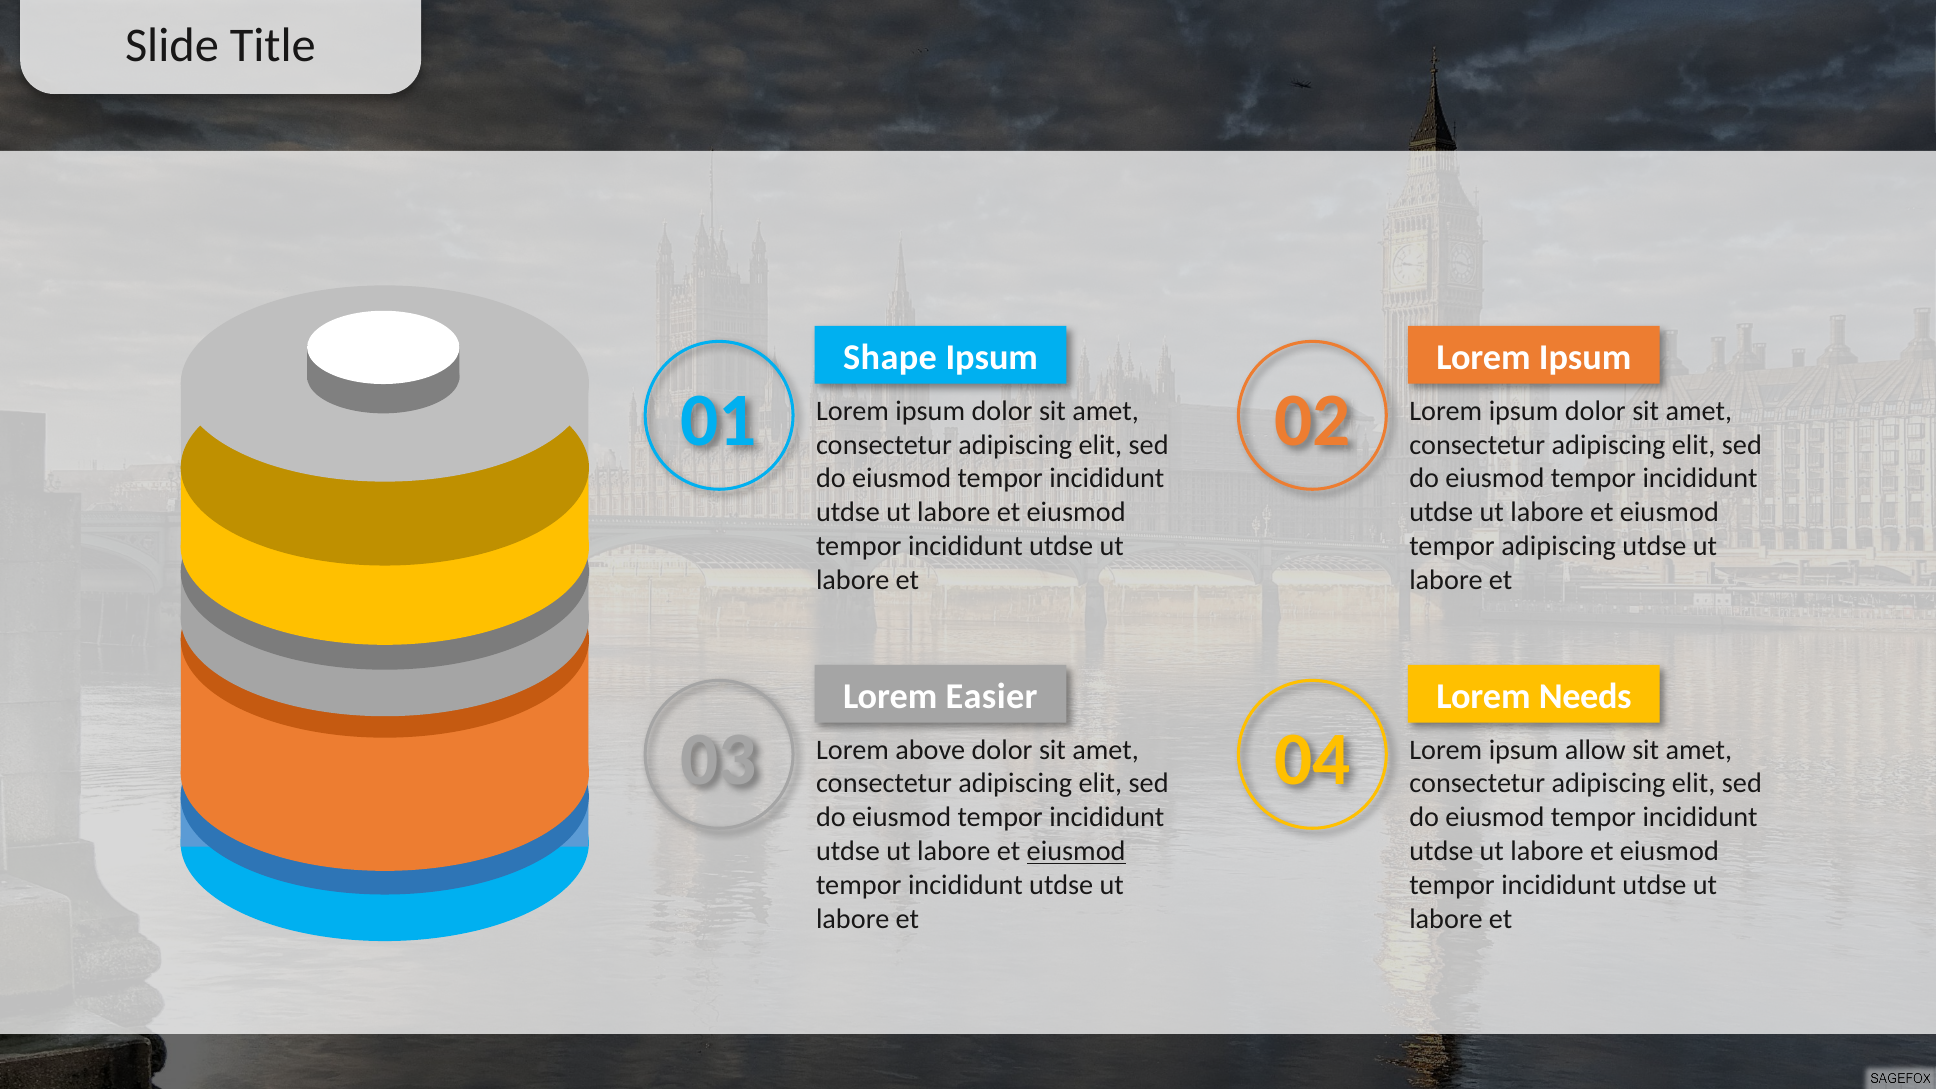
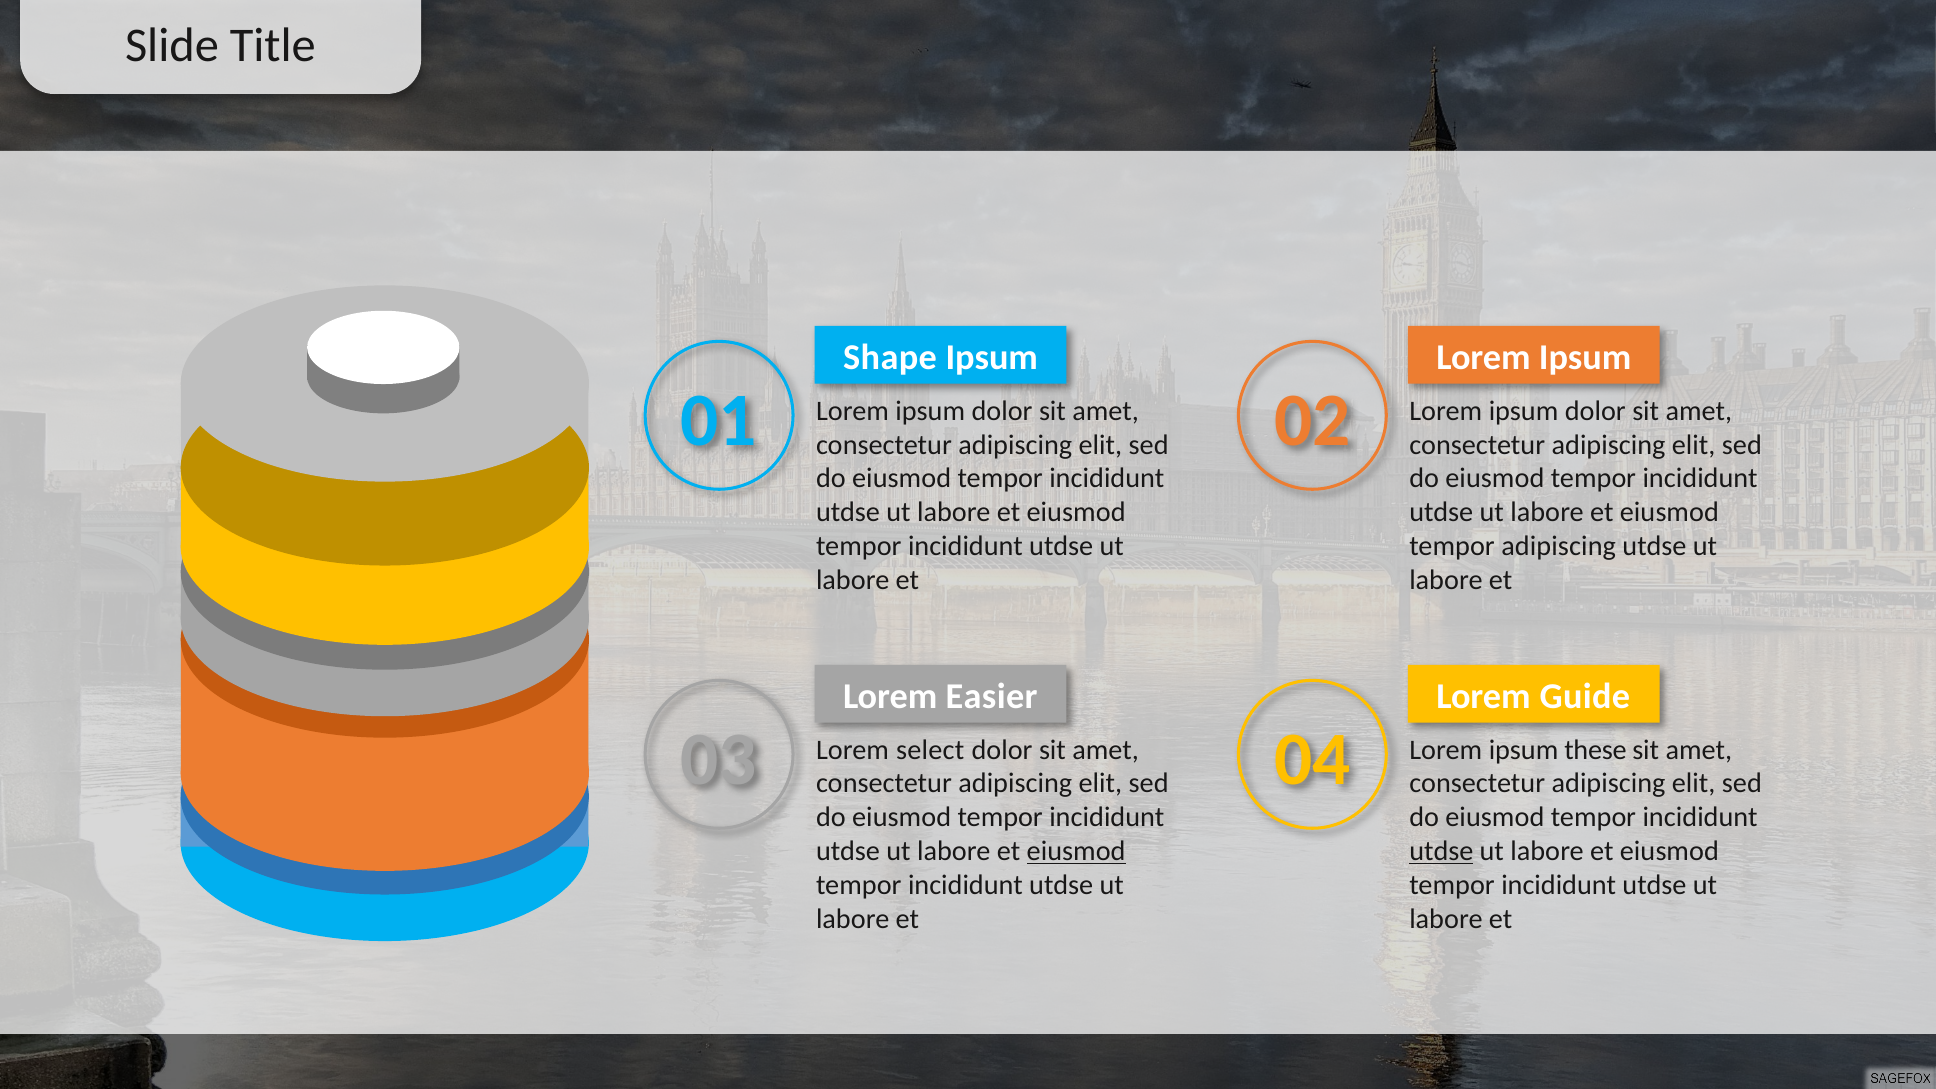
Needs: Needs -> Guide (1585, 696)
above: above -> select (930, 750)
allow: allow -> these (1595, 750)
utdse underline: none -> present (1441, 851)
